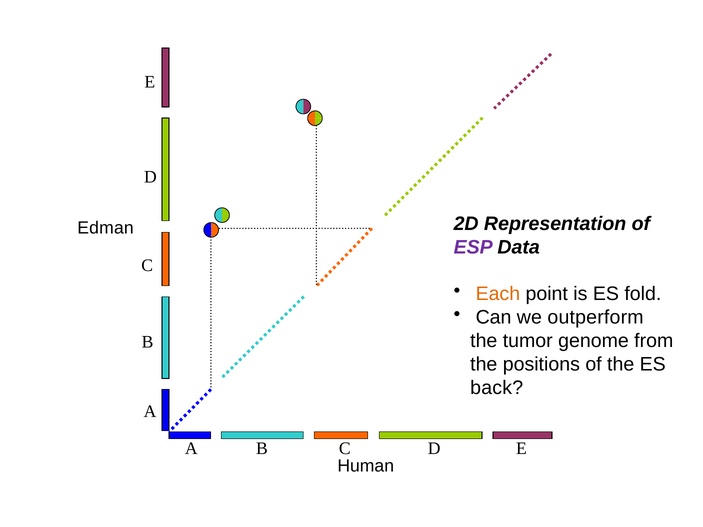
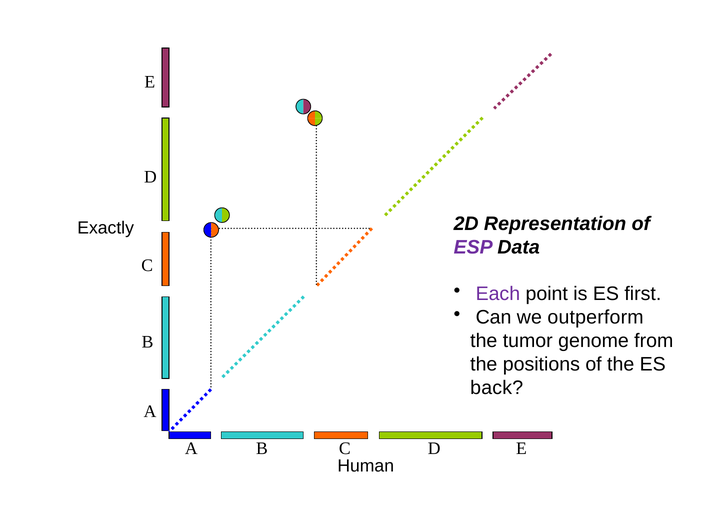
Edman: Edman -> Exactly (106, 228)
Each colour: orange -> purple (498, 294)
fold: fold -> first (643, 294)
